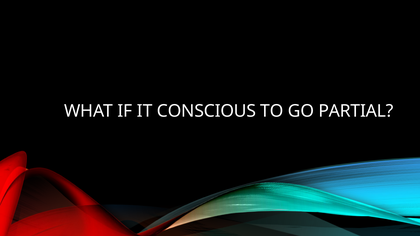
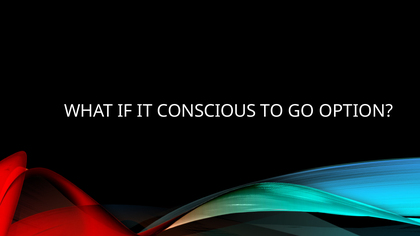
PARTIAL: PARTIAL -> OPTION (356, 111)
